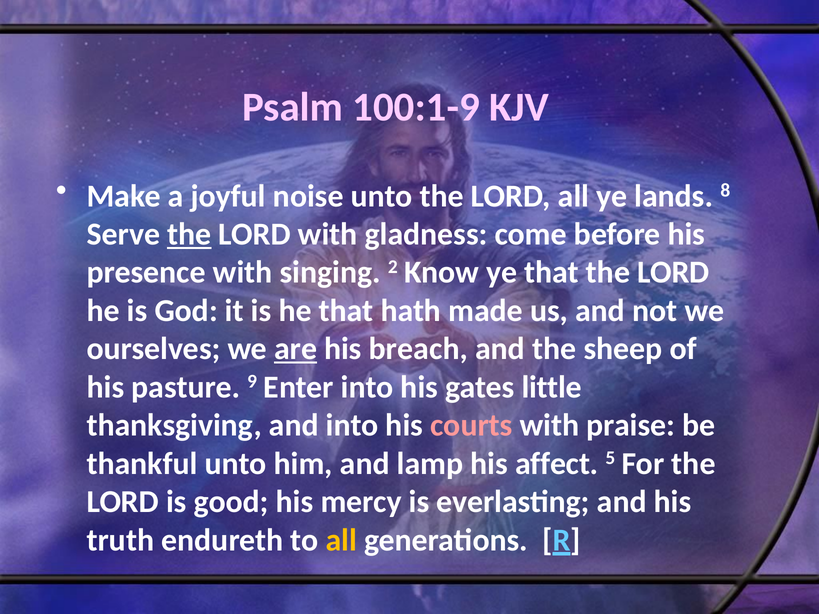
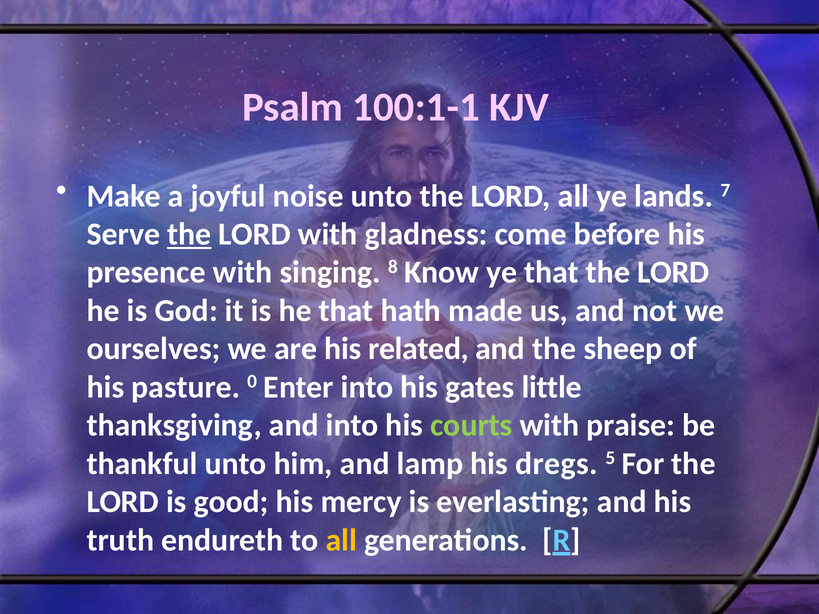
100:1-9: 100:1-9 -> 100:1-1 (416, 107)
8: 8 -> 7 (725, 190)
2: 2 -> 8 (393, 267)
are underline: present -> none (296, 349)
breach: breach -> related (419, 349)
9: 9 -> 0 (252, 382)
courts colour: pink -> light green (471, 426)
affect: affect -> dregs (556, 464)
